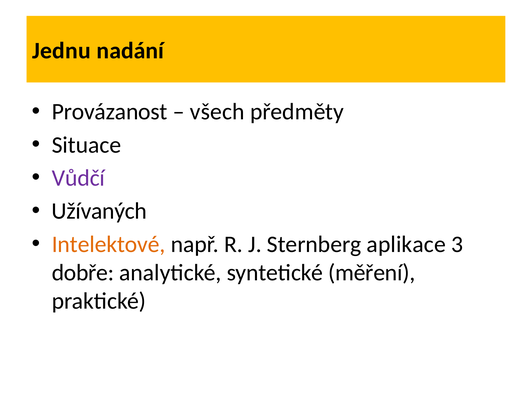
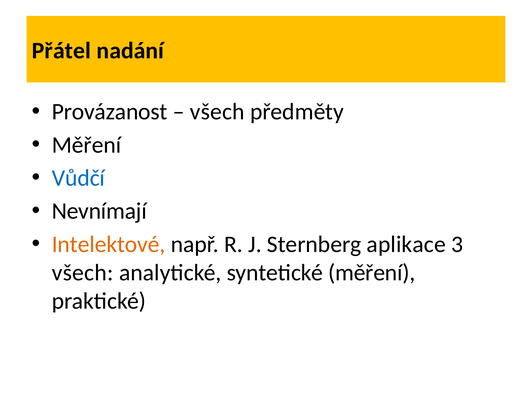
Jednu: Jednu -> Přátel (61, 51)
Situace: Situace -> Měření (86, 145)
Vůdčí colour: purple -> blue (78, 178)
Užívaných: Užívaných -> Nevnímají (99, 211)
dobře: dobře -> všech (83, 273)
